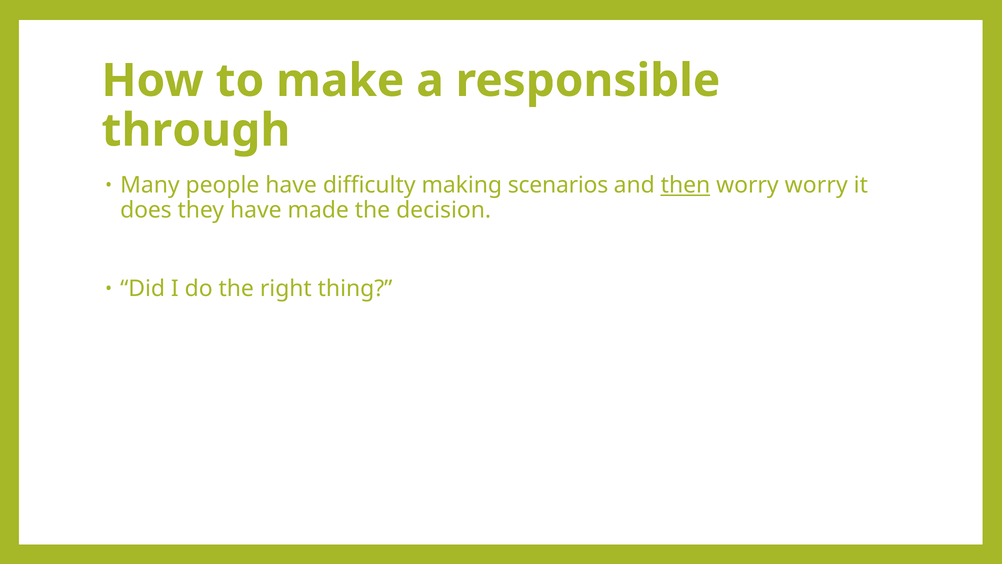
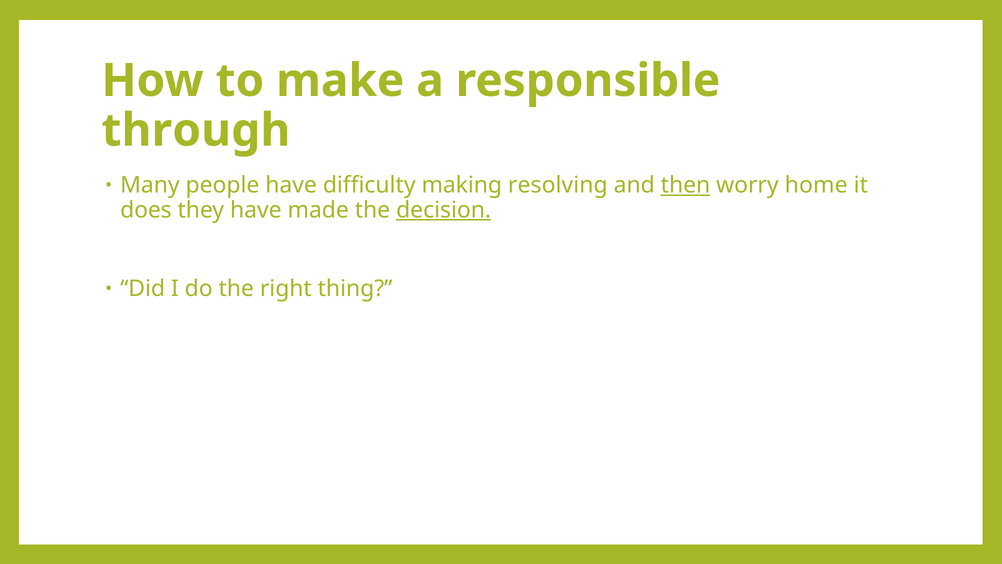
scenarios: scenarios -> resolving (558, 185)
worry worry: worry -> home (816, 185)
decision underline: none -> present (444, 210)
